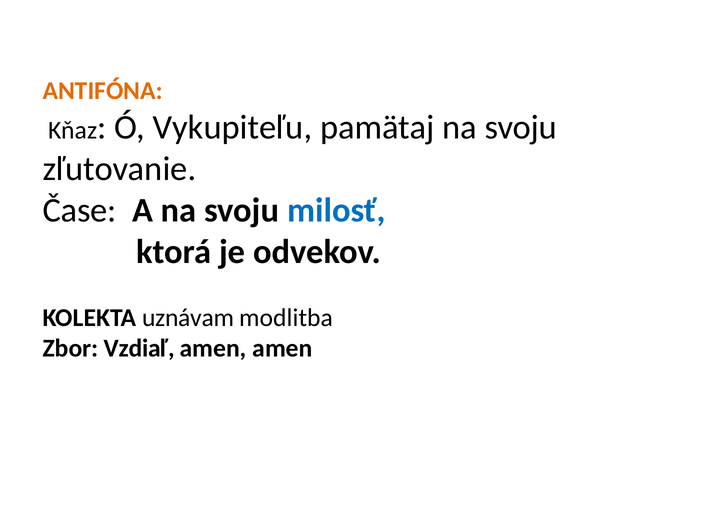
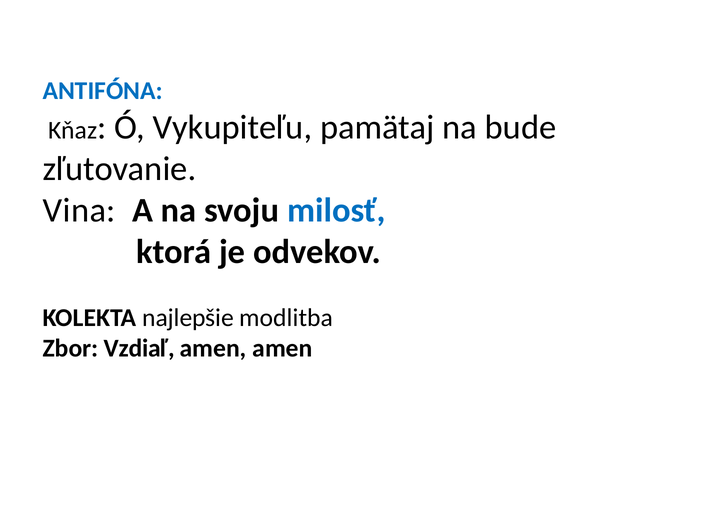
ANTIFÓNA colour: orange -> blue (103, 91)
pamätaj na svoju: svoju -> bude (521, 128)
Čase: Čase -> Vina (79, 210)
uznávam: uznávam -> najlepšie (188, 318)
